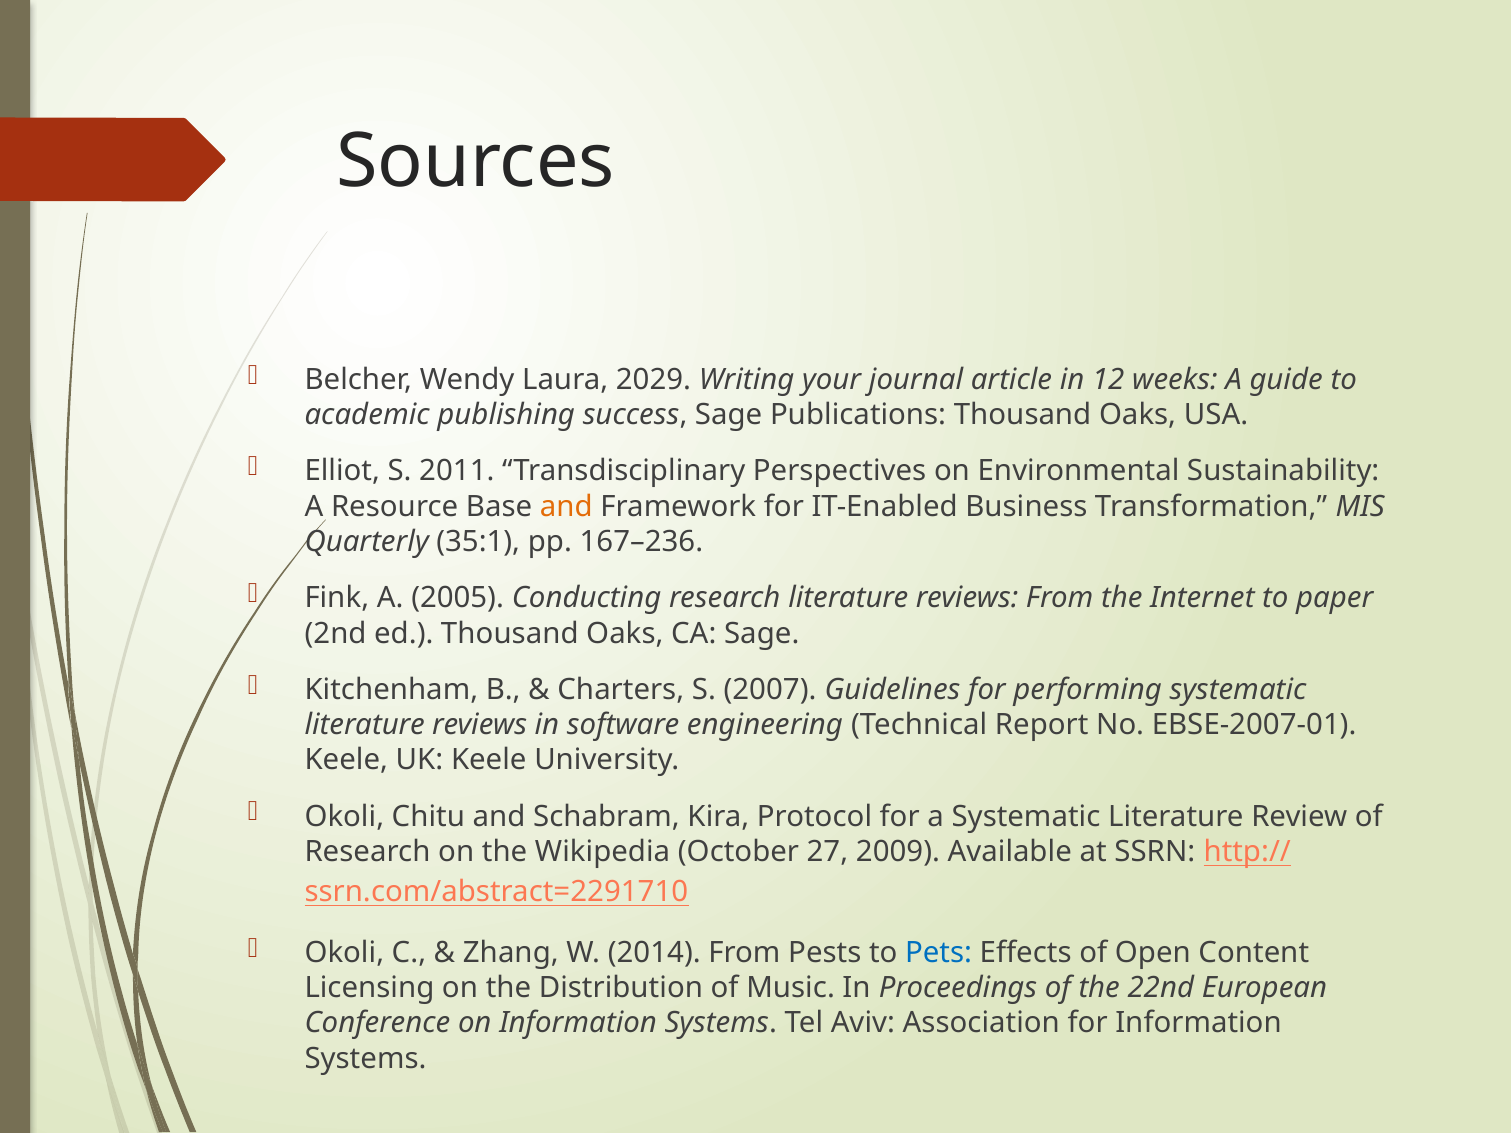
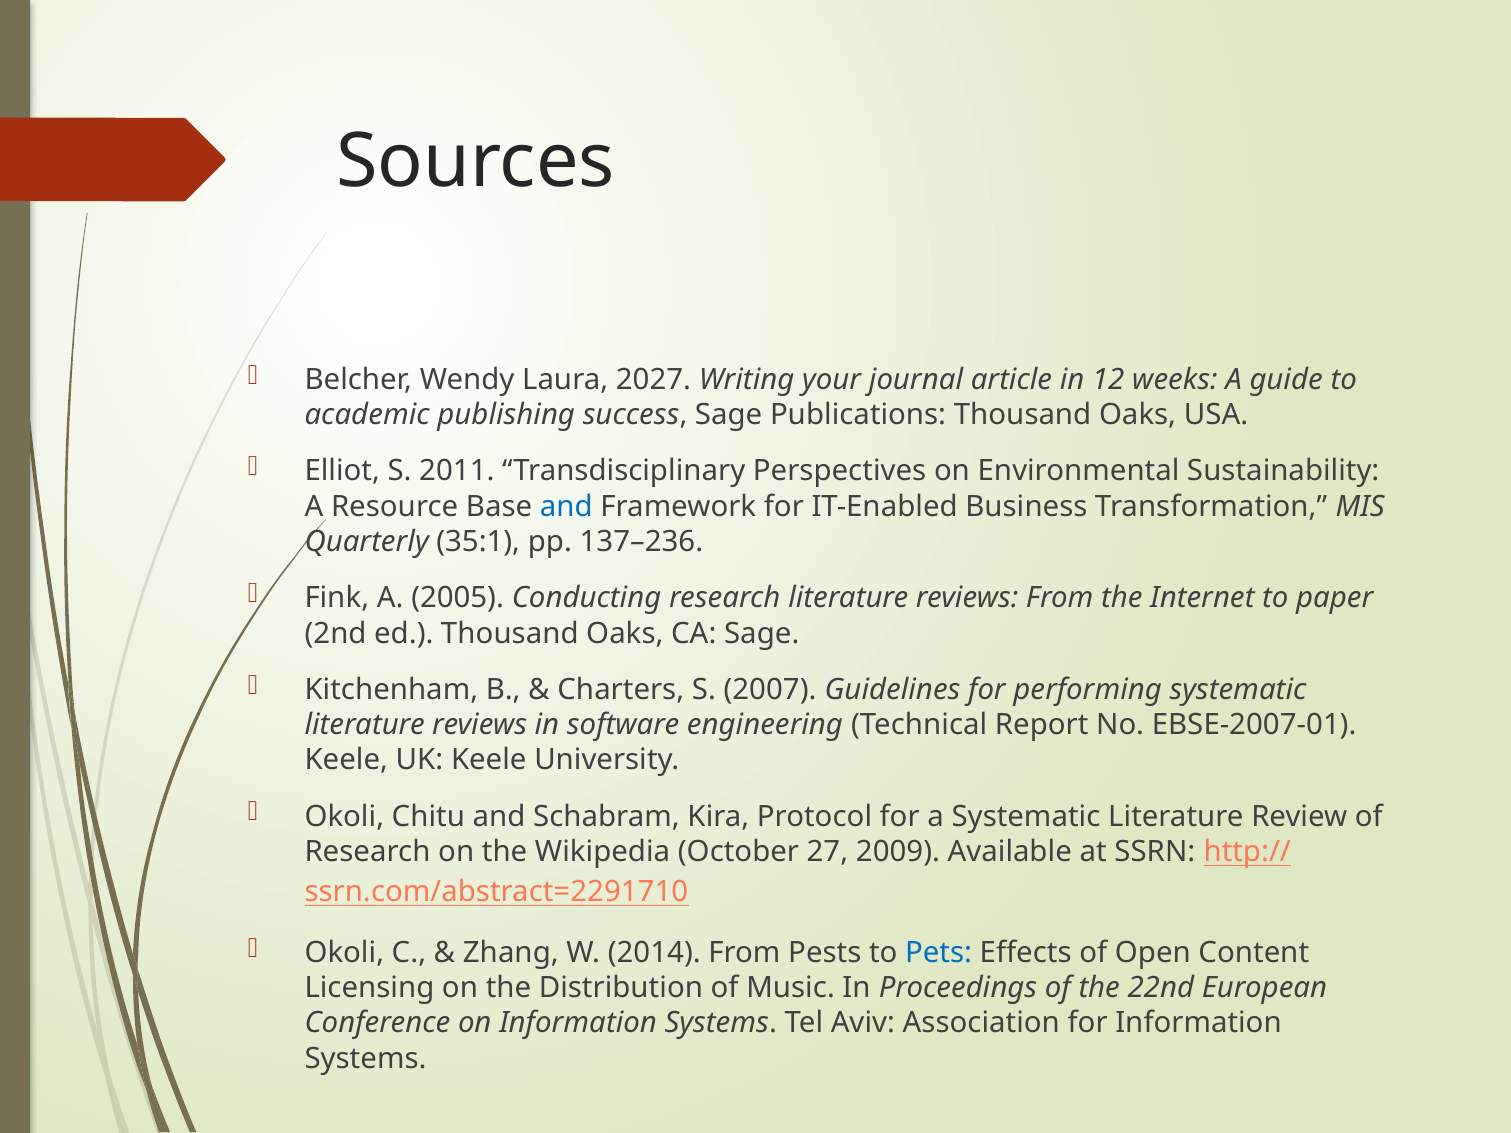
2029: 2029 -> 2027 (654, 380)
and colour: orange -> blue (566, 507)
167–236: 167–236 -> 137–236 (641, 542)
